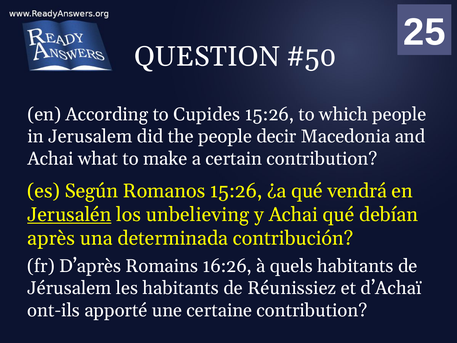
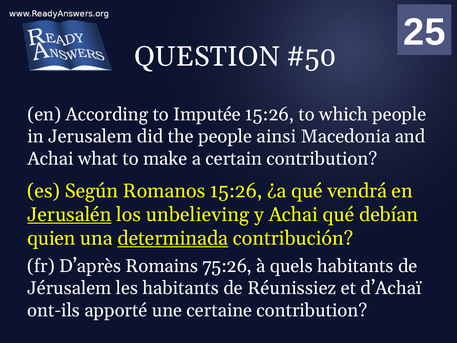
Cupides: Cupides -> Imputée (207, 114)
decir: decir -> ainsi (276, 136)
après: après -> quien (51, 238)
determinada underline: none -> present (173, 238)
16:26: 16:26 -> 75:26 (227, 266)
